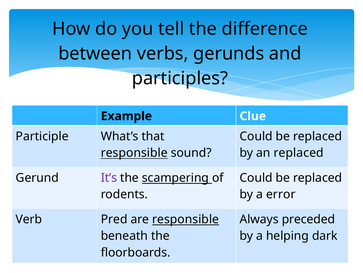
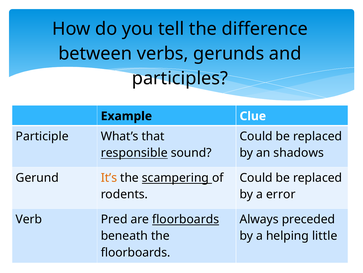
an replaced: replaced -> shadows (299, 153)
It’s colour: purple -> orange (109, 177)
are responsible: responsible -> floorboards (186, 219)
dark: dark -> little (325, 235)
